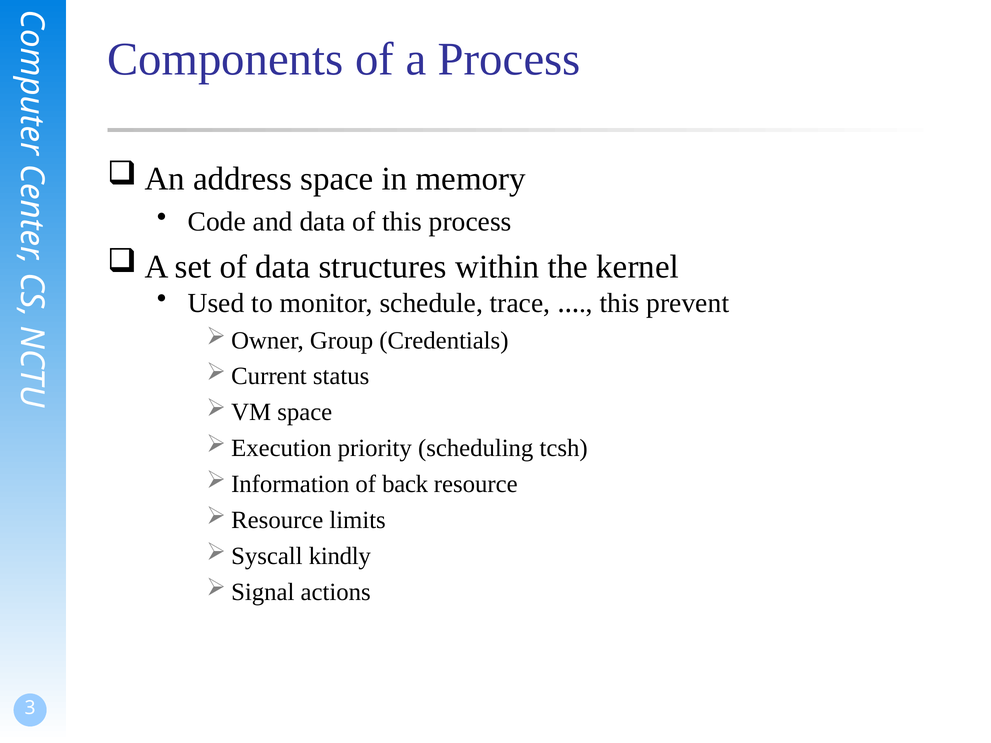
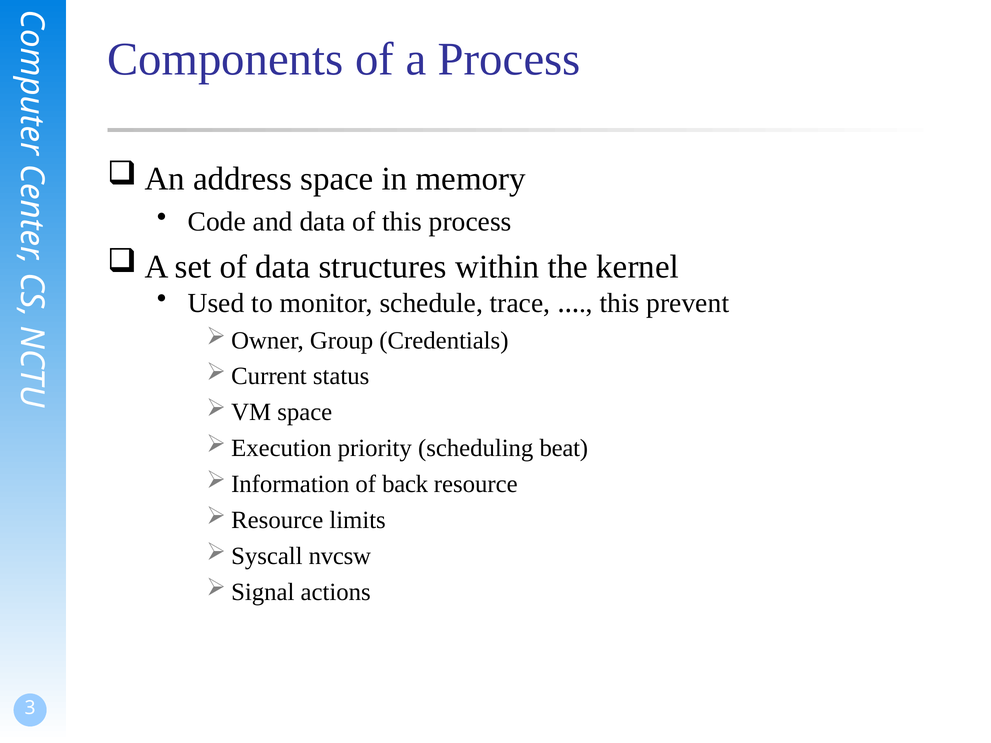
tcsh: tcsh -> beat (564, 448)
kindly: kindly -> nvcsw (340, 556)
